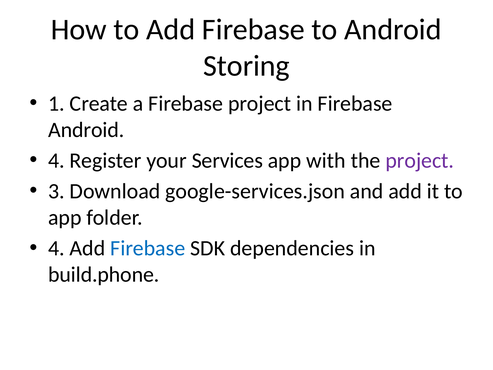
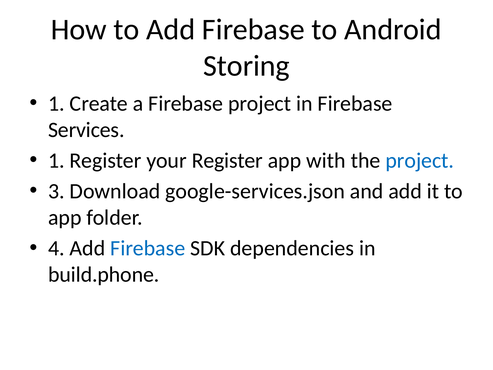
Android: Android -> Services (86, 130)
4: 4 -> 1 (56, 160)
your Services: Services -> Register (227, 160)
project colour: purple -> blue (420, 160)
